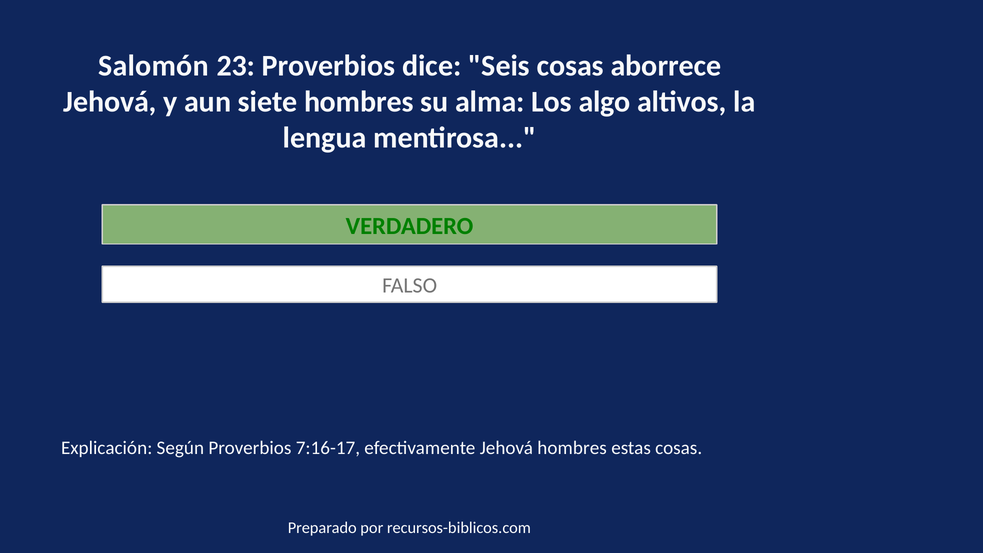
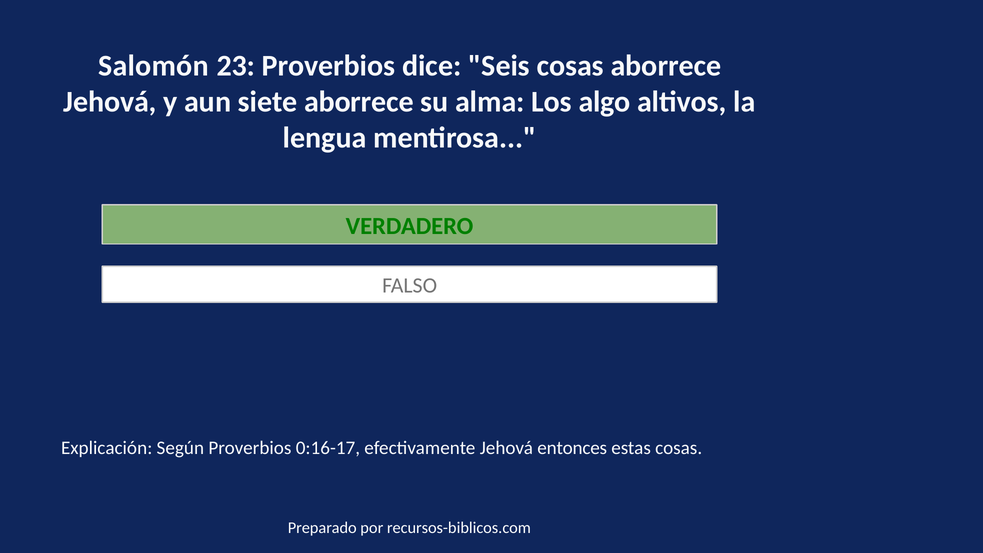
siete hombres: hombres -> aborrece (359, 102)
7:16-17: 7:16-17 -> 0:16-17 (328, 448)
Jehová hombres: hombres -> entonces (572, 448)
